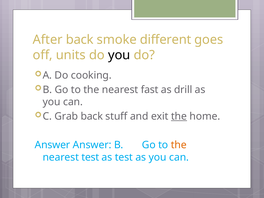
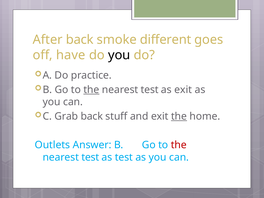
units: units -> have (71, 55)
cooking: cooking -> practice (91, 75)
the underline: none -> present (91, 90)
fast: fast -> test (150, 90)
as drill: drill -> exit (183, 90)
Answer: Answer -> Outlets (52, 145)
the colour: orange -> red (179, 145)
